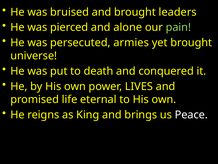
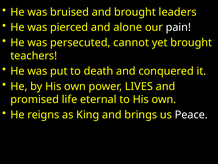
pain colour: light green -> white (178, 27)
armies: armies -> cannot (131, 43)
universe: universe -> teachers (34, 56)
